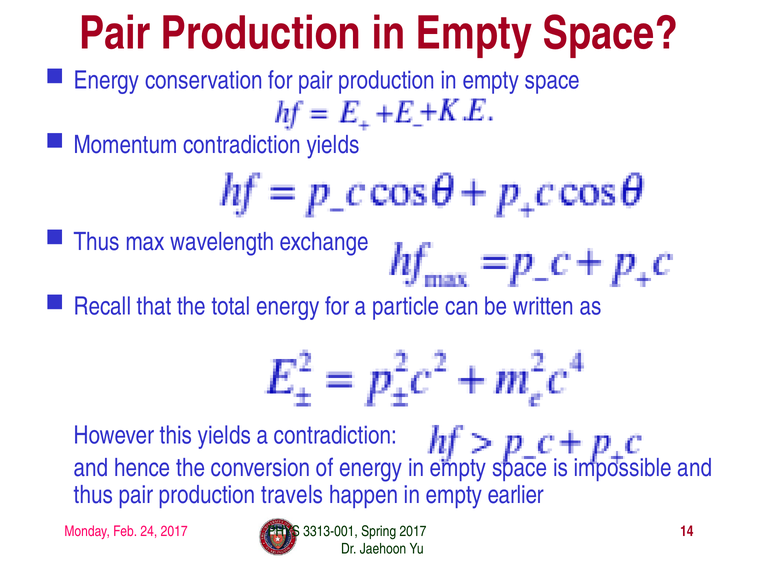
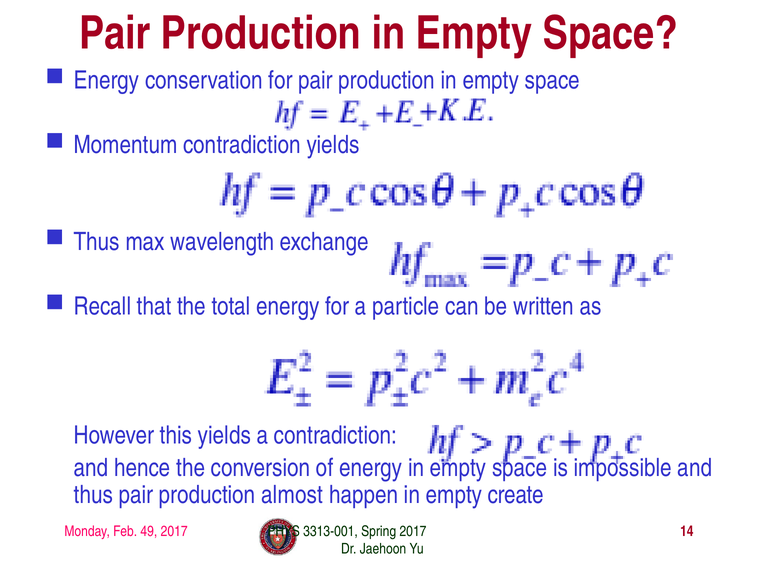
travels: travels -> almost (292, 496)
earlier: earlier -> create (516, 496)
24: 24 -> 49 (149, 532)
